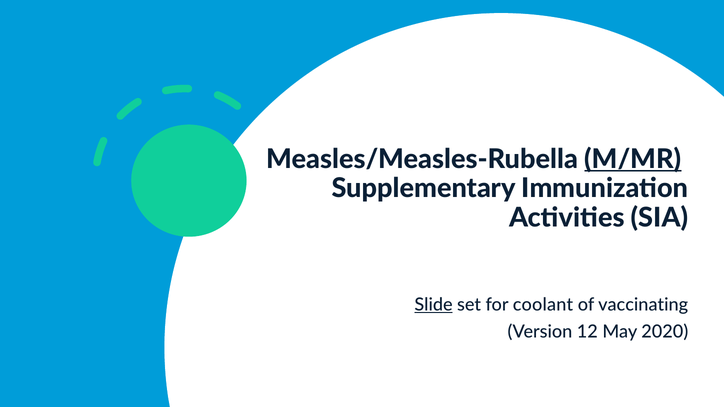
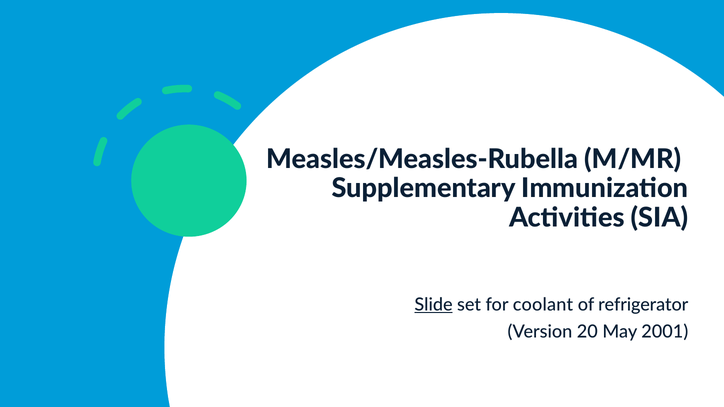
M/MR underline: present -> none (633, 159)
vaccinating: vaccinating -> refrigerator (643, 305)
12: 12 -> 20 (587, 332)
2020: 2020 -> 2001 (665, 332)
